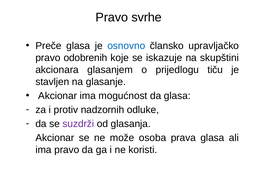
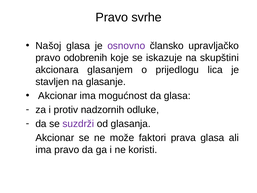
Preče: Preče -> Našoj (48, 46)
osnovno colour: blue -> purple (126, 46)
tiču: tiču -> lica (215, 70)
osoba: osoba -> faktori (153, 138)
